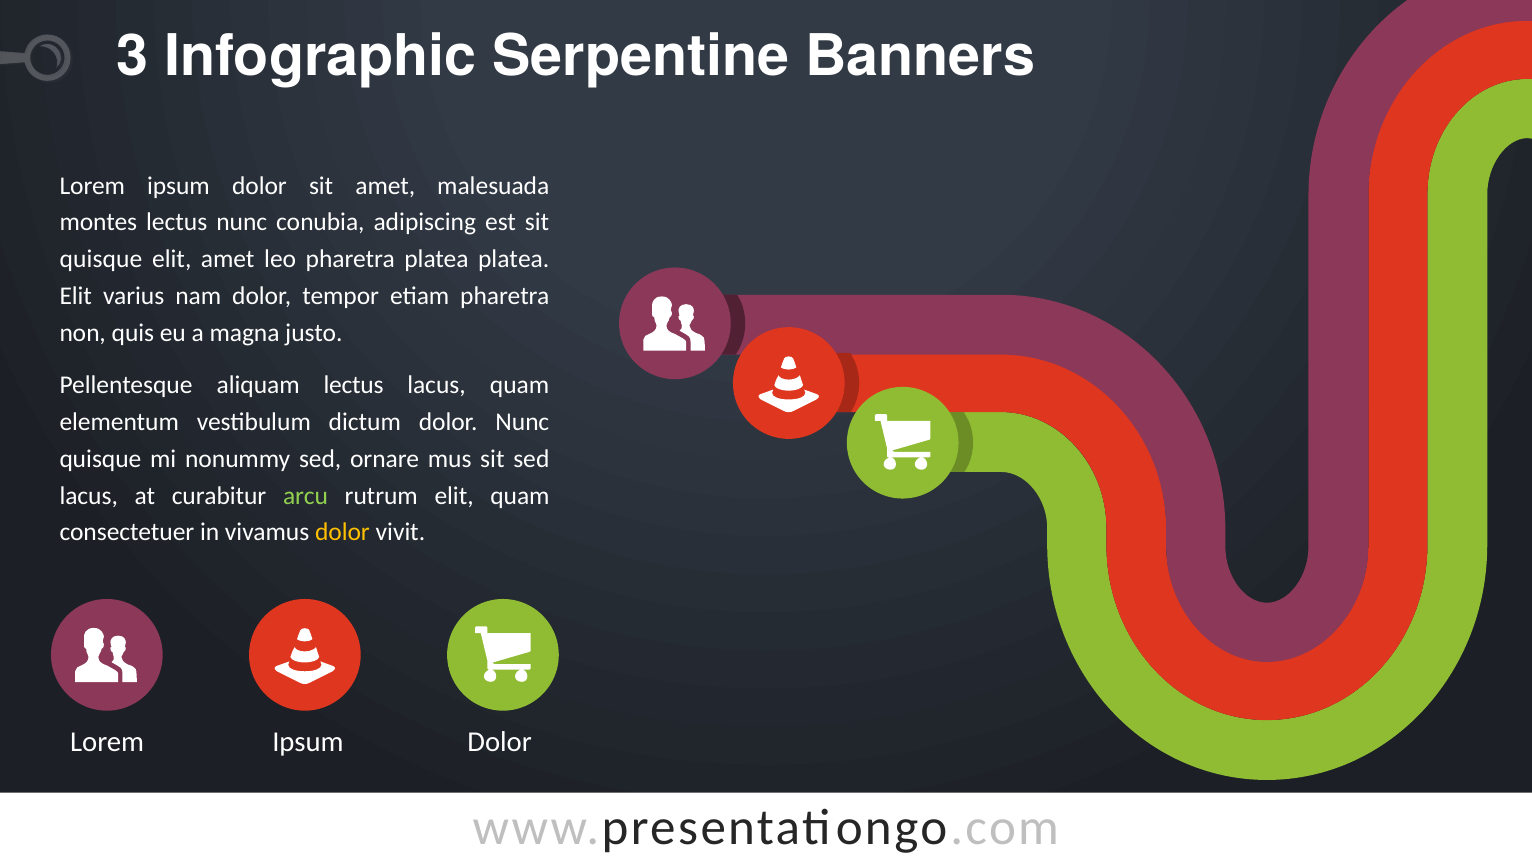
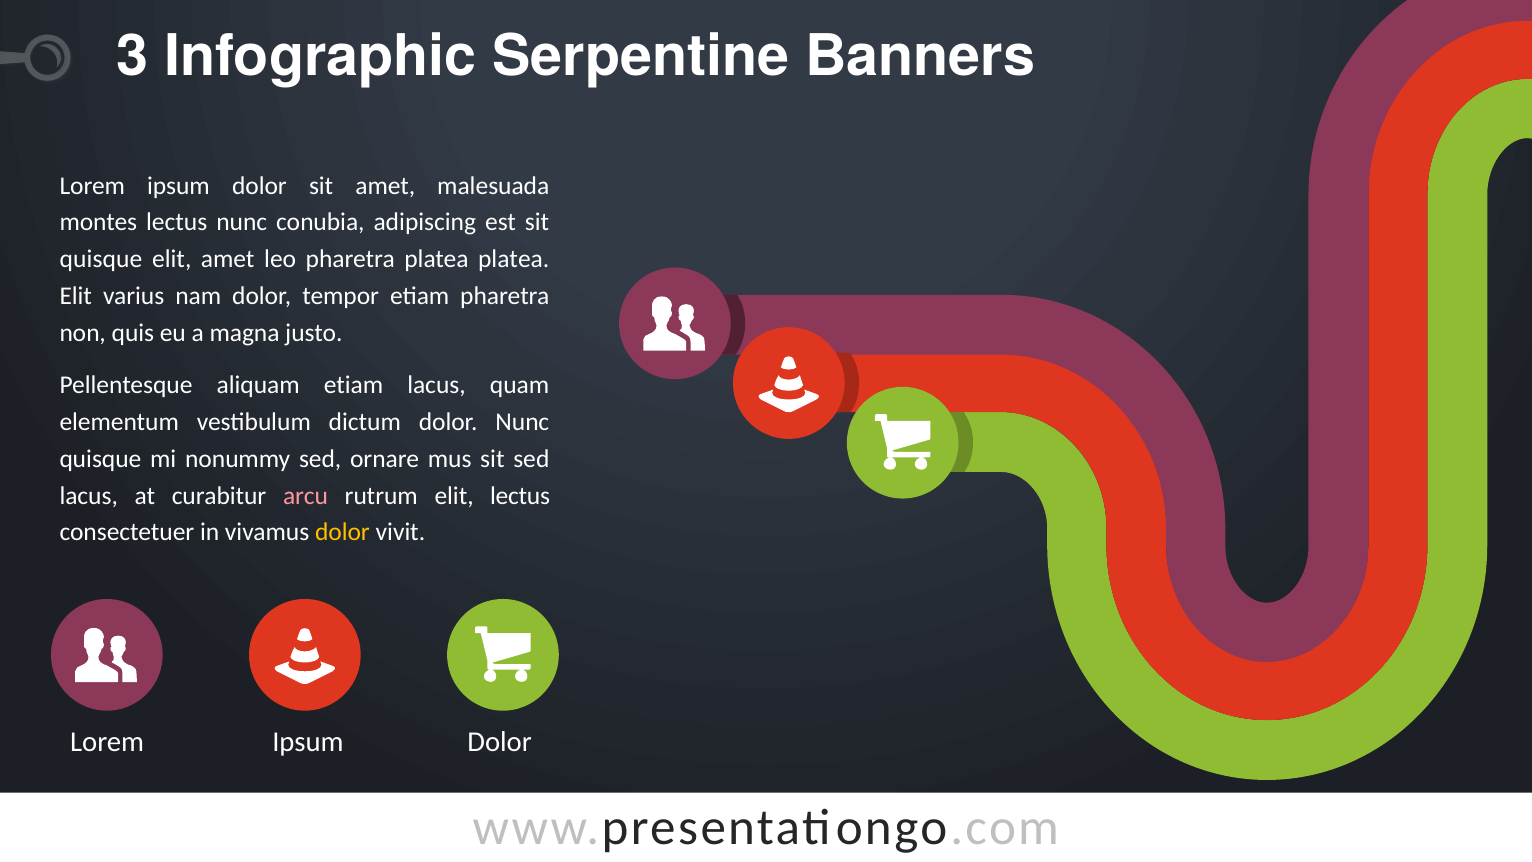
aliquam lectus: lectus -> etiam (353, 385)
arcu colour: light green -> pink (306, 496)
elit quam: quam -> lectus (520, 496)
